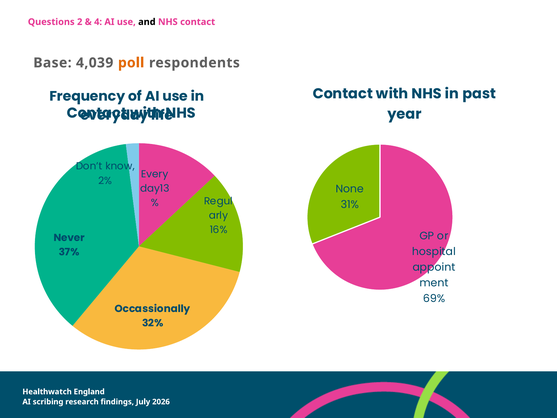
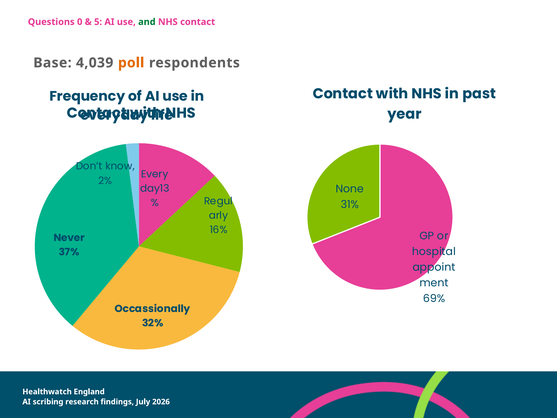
2: 2 -> 0 (80, 22)
4: 4 -> 5 (98, 22)
and colour: black -> green (147, 22)
